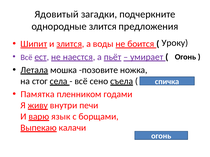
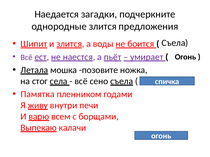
Ядовитый: Ядовитый -> Наедается (57, 14)
Уроку: Уроку -> Съела (175, 43)
язык: язык -> всем (61, 117)
